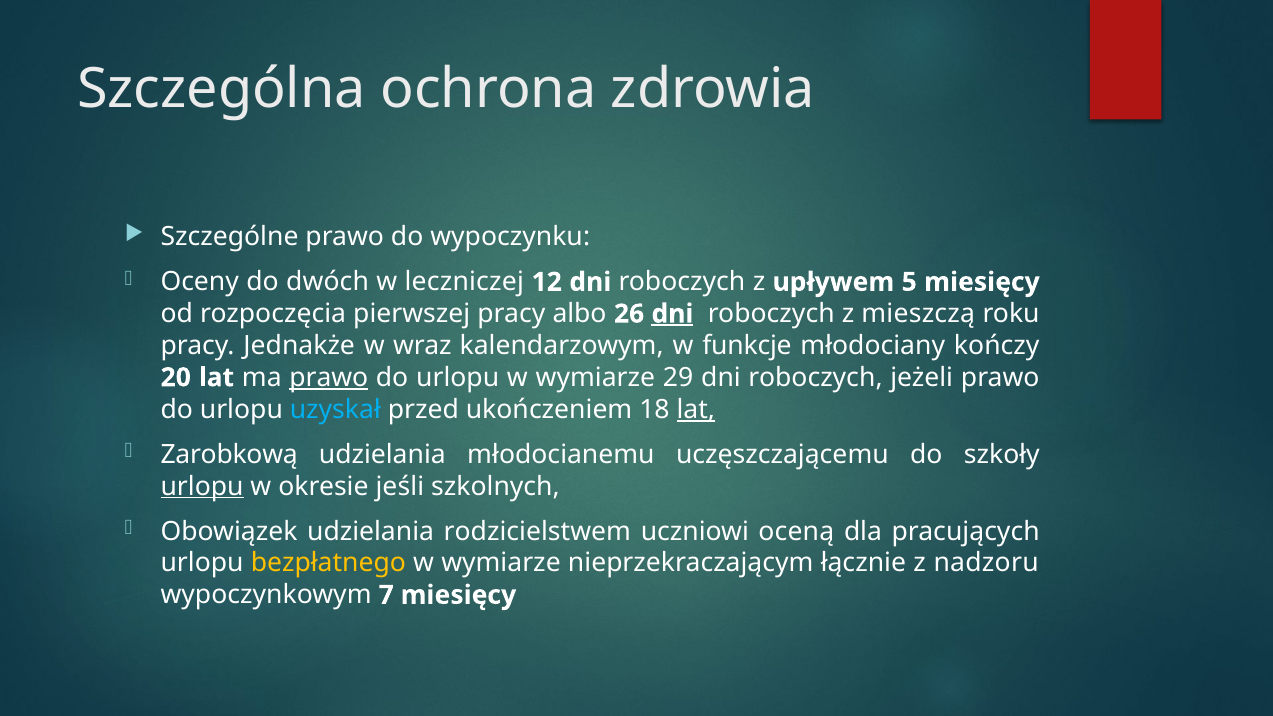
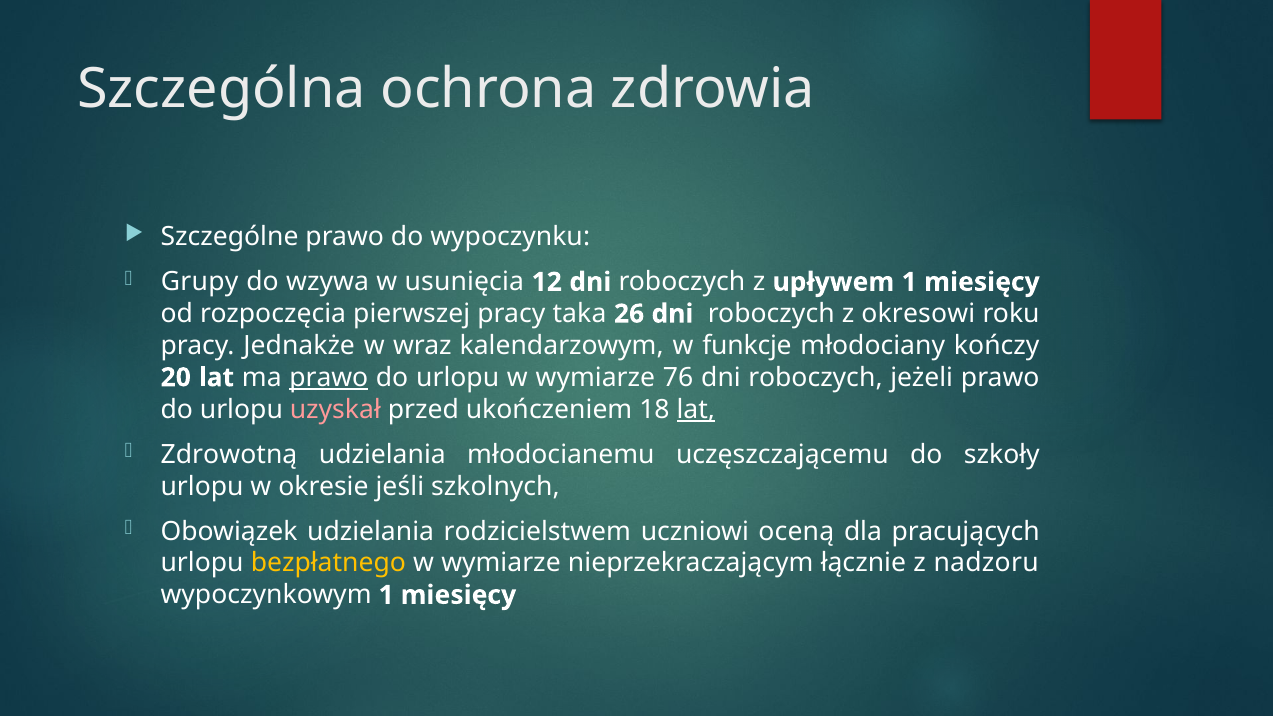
Oceny: Oceny -> Grupy (200, 282)
dwóch: dwóch -> wzywa (328, 282)
leczniczej: leczniczej -> usunięcia (464, 282)
upływem 5: 5 -> 1 (909, 282)
albo: albo -> taka (579, 314)
dni underline: present -> none (672, 314)
mieszczą: mieszczą -> okresowi (918, 314)
29: 29 -> 76 (678, 378)
uzyskał colour: light blue -> pink (335, 409)
Zarobkową: Zarobkową -> Zdrowotną (229, 454)
urlopu underline: present -> none (202, 486)
wypoczynkowym 7: 7 -> 1 (386, 595)
